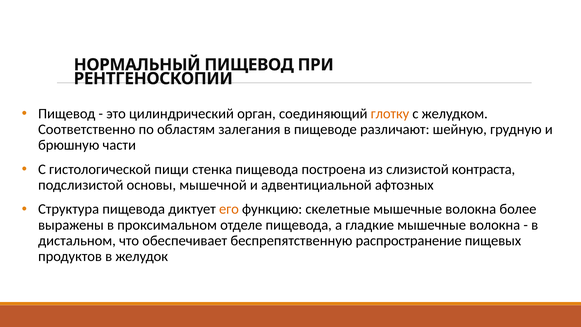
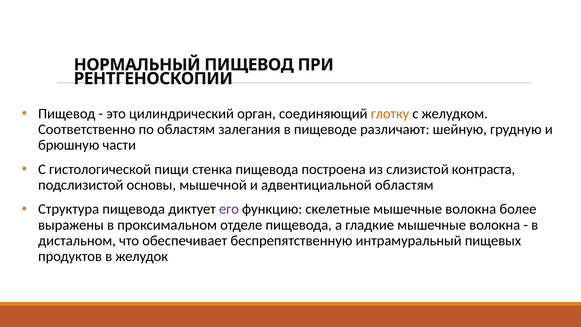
адвентициальной афтозных: афтозных -> областям (404, 185)
его colour: orange -> purple (229, 209)
распространение: распространение -> интрамуральный (409, 240)
